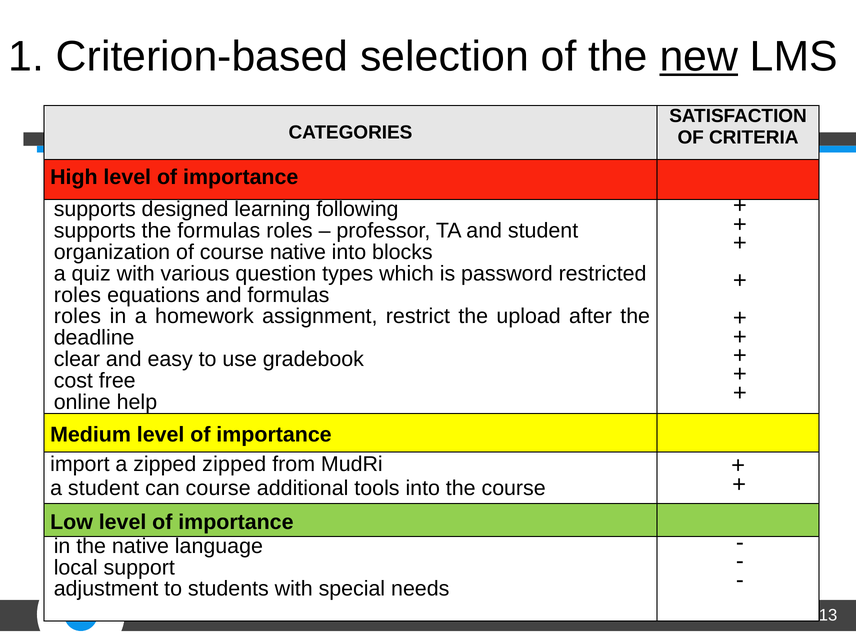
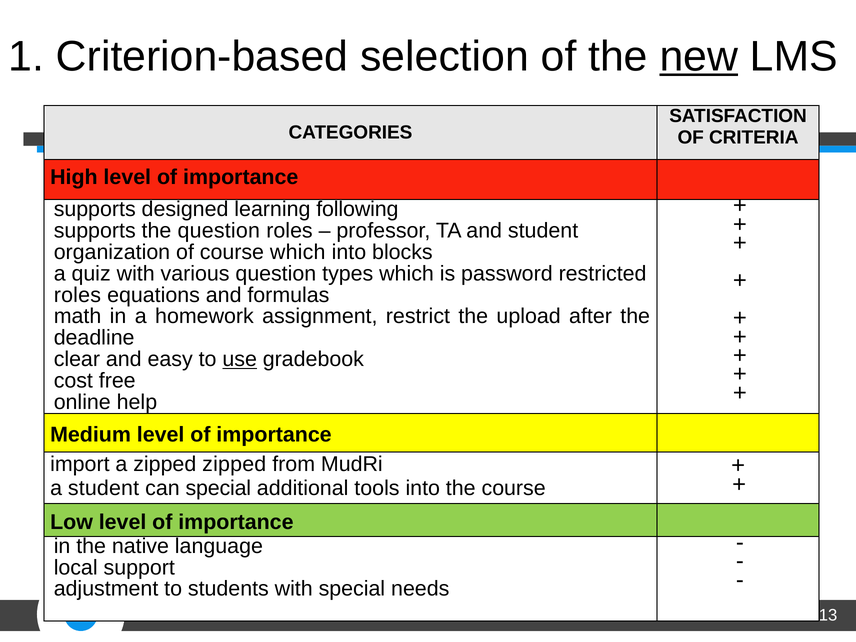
the formulas: formulas -> question (219, 231)
course native: native -> which (298, 252)
roles: roles -> math (78, 316)
use underline: none -> present (240, 359)
can course: course -> special (218, 488)
